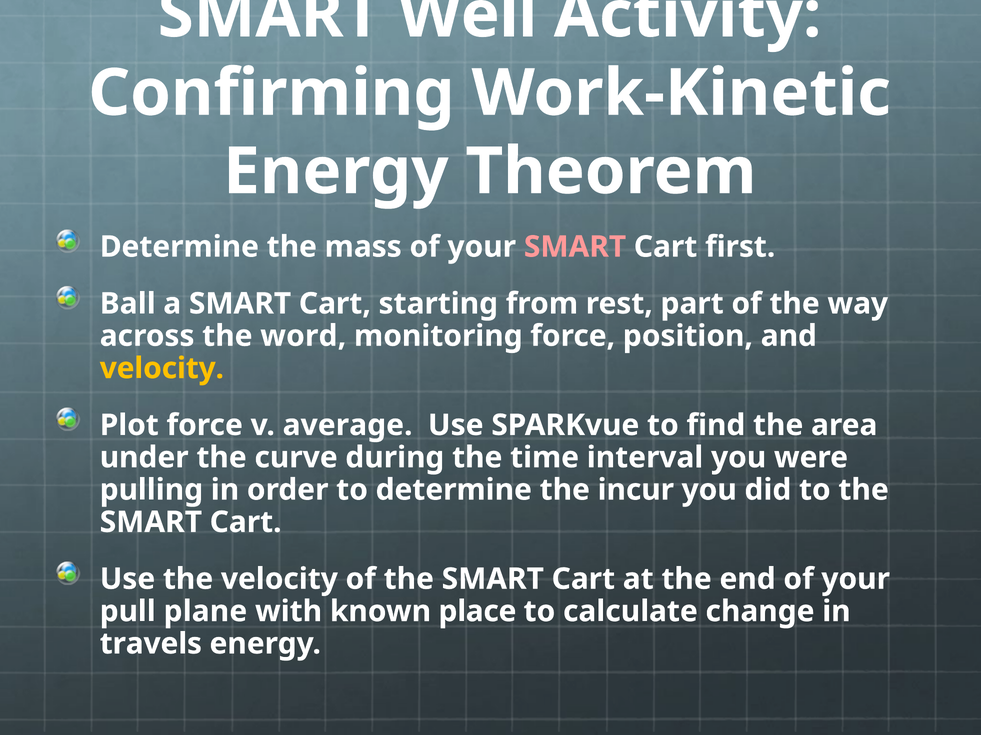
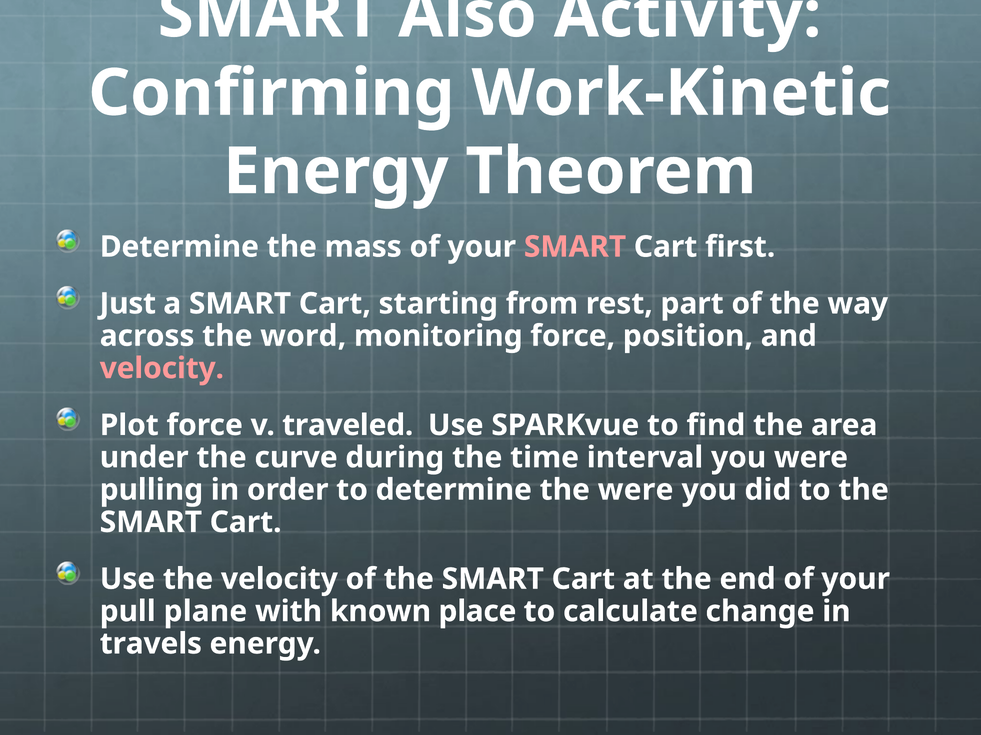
Well: Well -> Also (467, 15)
Ball: Ball -> Just (128, 304)
velocity colour: yellow -> pink (162, 369)
average: average -> traveled (348, 426)
the incur: incur -> were (636, 490)
